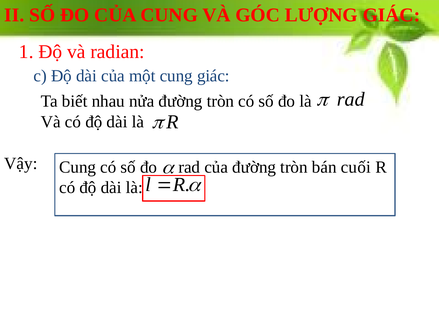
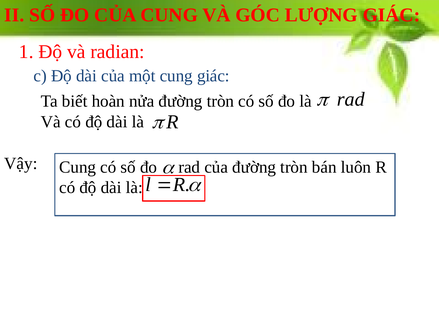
nhau: nhau -> hoàn (108, 101)
cuối: cuối -> luôn (356, 167)
